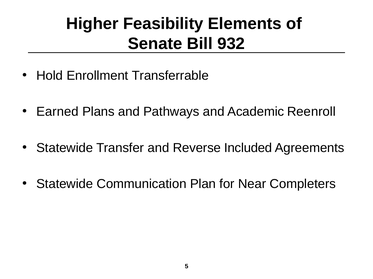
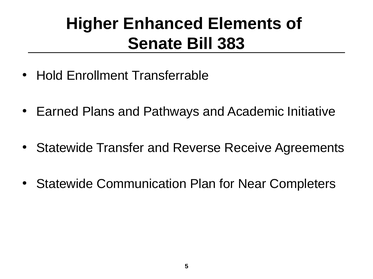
Feasibility: Feasibility -> Enhanced (163, 24)
932: 932 -> 383 (231, 44)
Reenroll: Reenroll -> Initiative (311, 112)
Included: Included -> Receive (248, 148)
